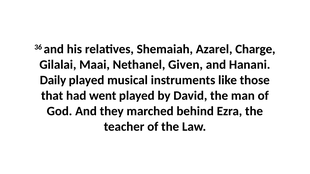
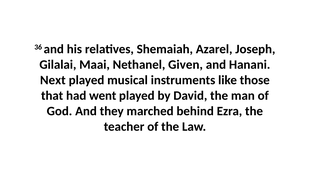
Charge: Charge -> Joseph (255, 49)
Daily: Daily -> Next (53, 80)
